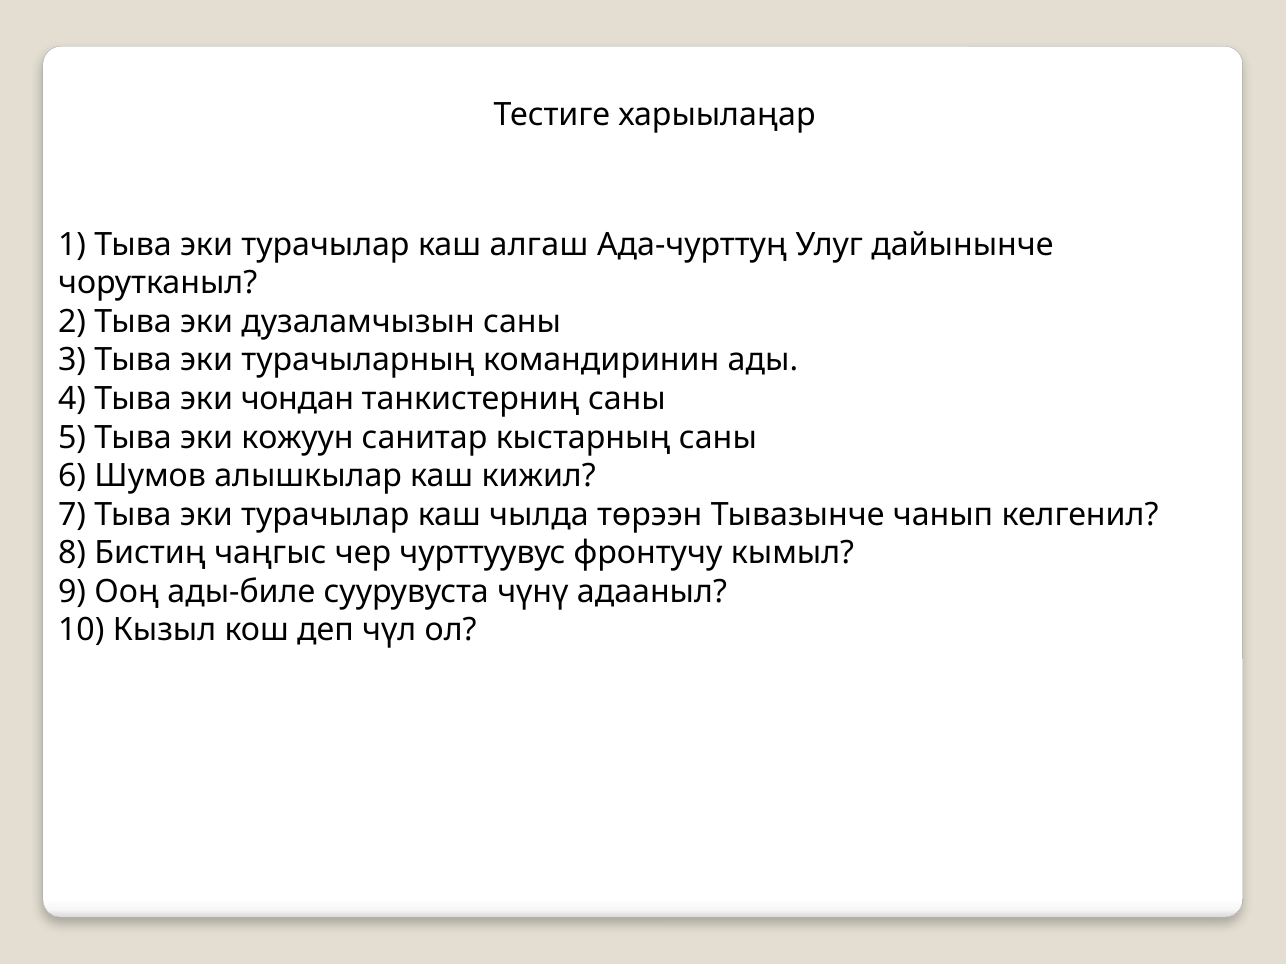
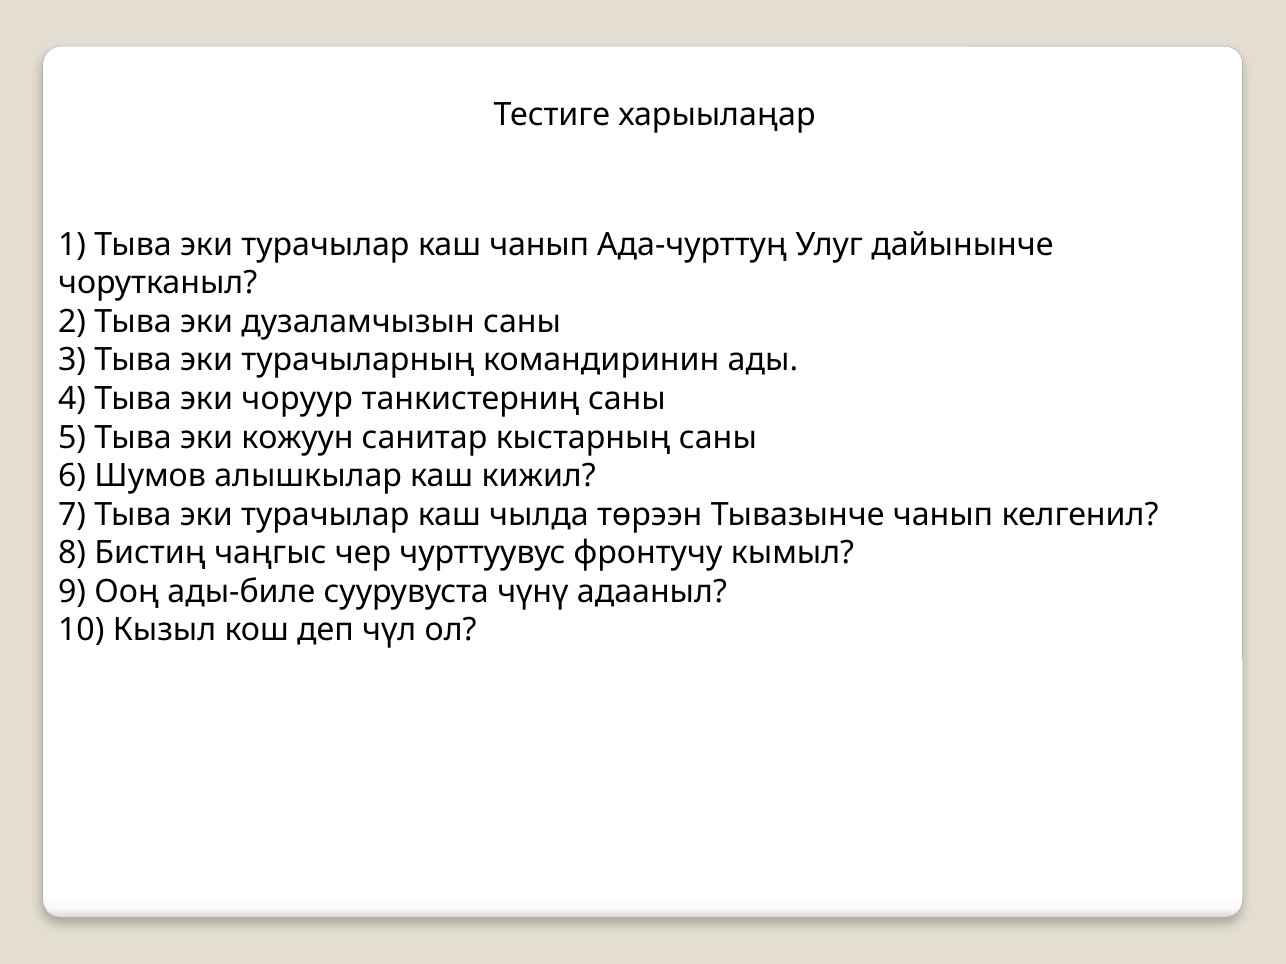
каш алгаш: алгаш -> чанып (539, 245)
чондан: чондан -> чоруур (297, 399)
